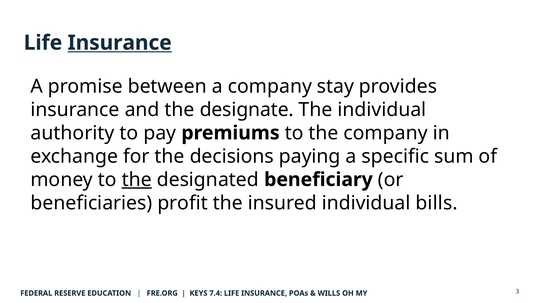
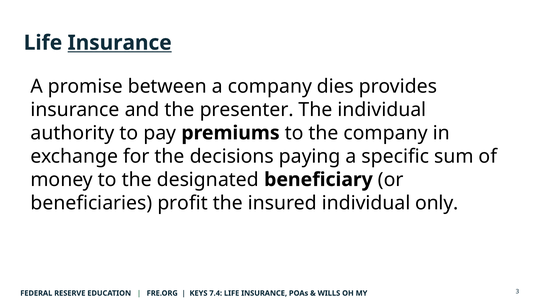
stay: stay -> dies (335, 86)
designate: designate -> presenter (247, 109)
the underline: present -> none (137, 179)
bills: bills -> only (437, 203)
